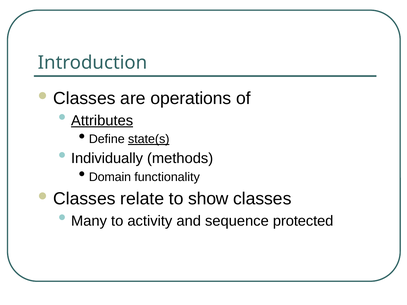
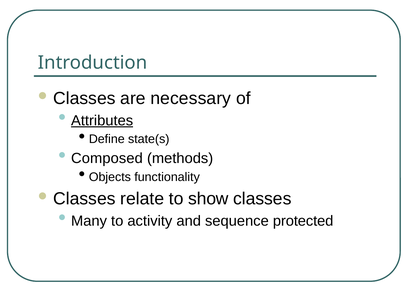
operations: operations -> necessary (191, 99)
state(s underline: present -> none (149, 139)
Individually: Individually -> Composed (107, 159)
Domain: Domain -> Objects (110, 177)
